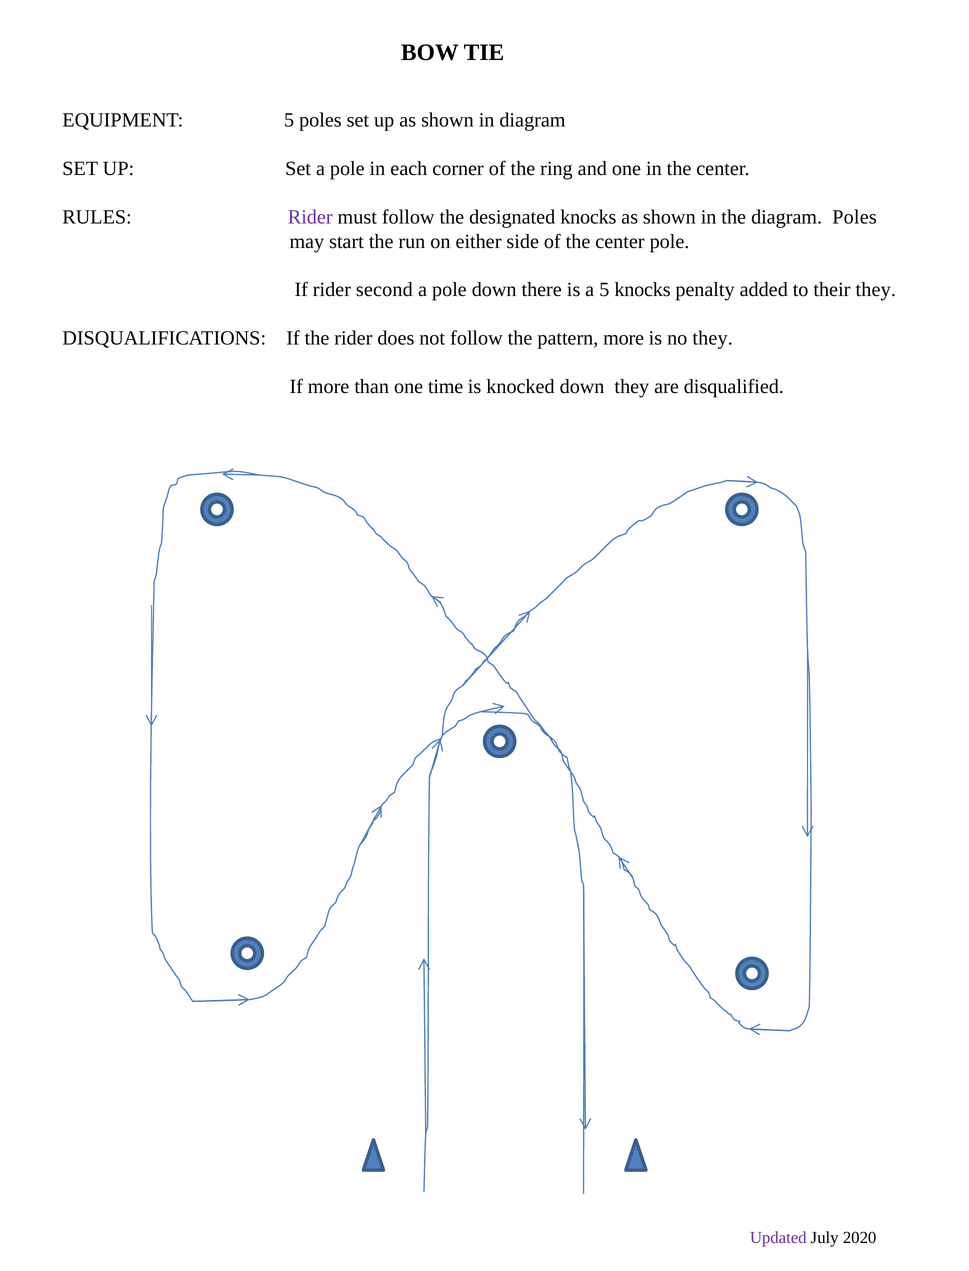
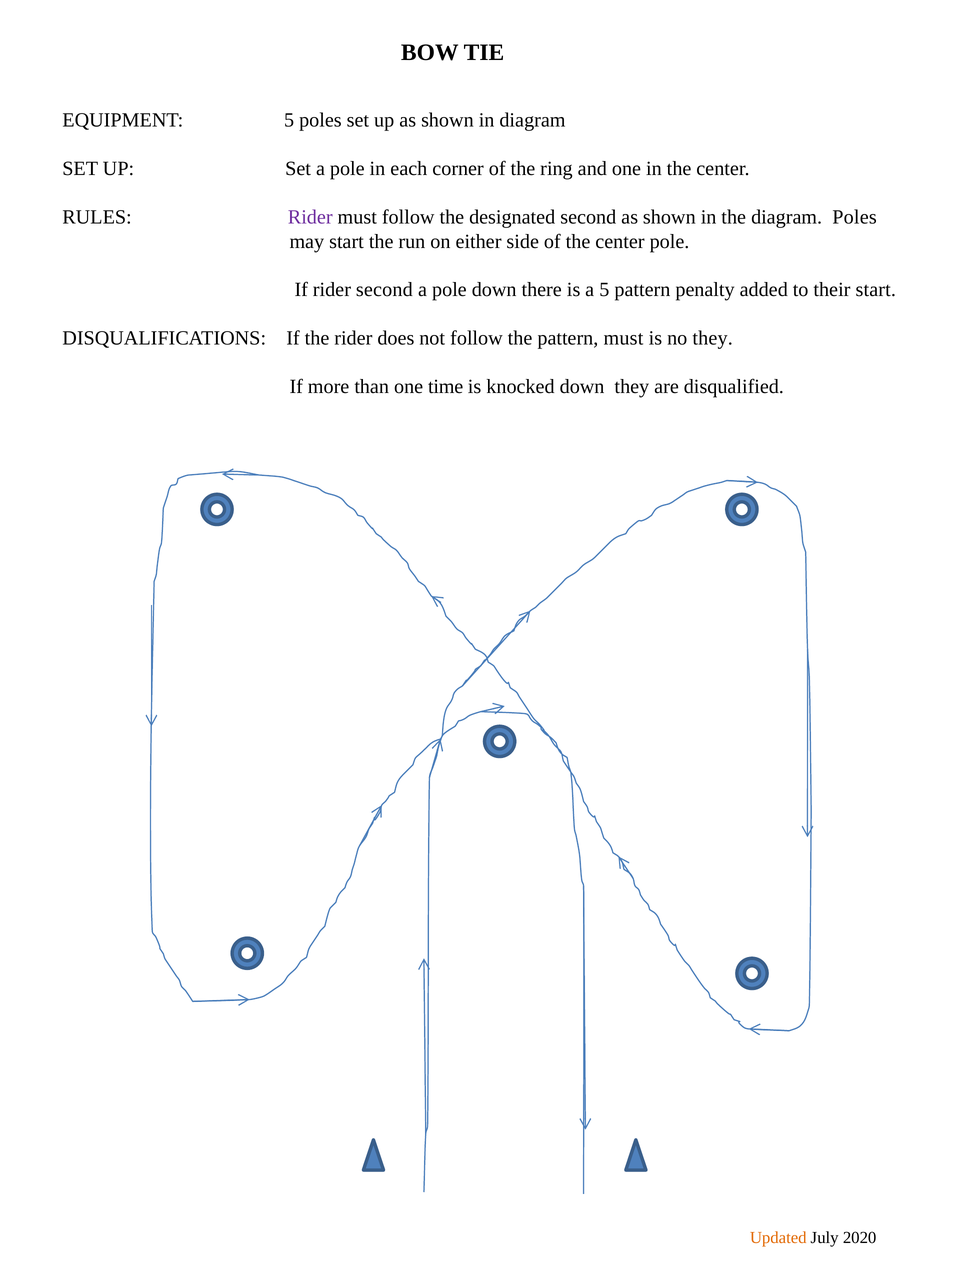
designated knocks: knocks -> second (588, 217)
5 knocks: knocks -> pattern (642, 290)
their they: they -> start (876, 290)
pattern more: more -> must (623, 338)
Updated colour: purple -> orange (778, 1239)
